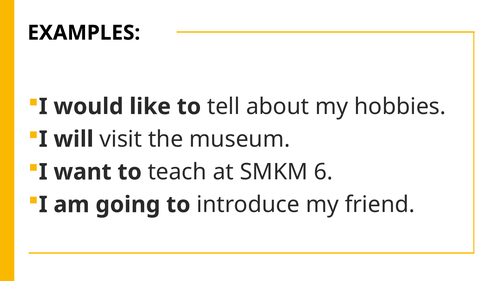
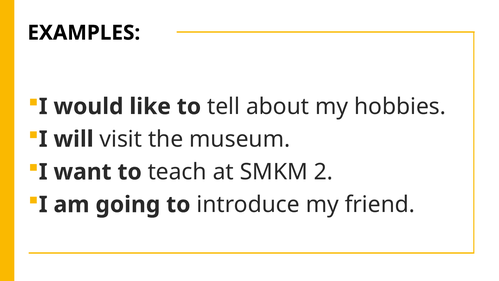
6: 6 -> 2 (323, 172)
